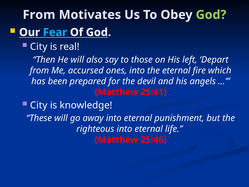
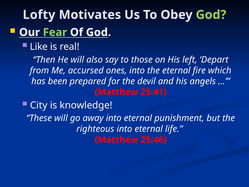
From: From -> Lofty (39, 15)
Fear colour: light blue -> light green (55, 32)
City: City -> Like (39, 47)
